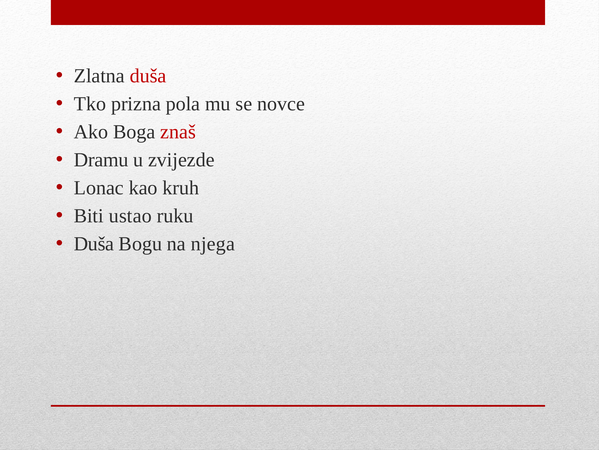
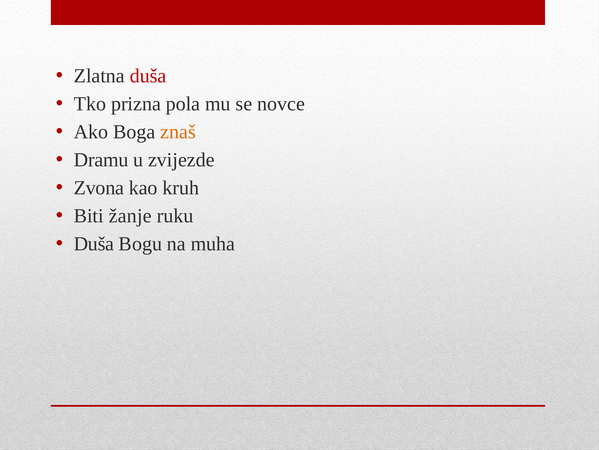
znaš colour: red -> orange (178, 132)
Lonac: Lonac -> Zvona (99, 188)
ustao: ustao -> žanje (130, 216)
njega: njega -> muha (213, 243)
